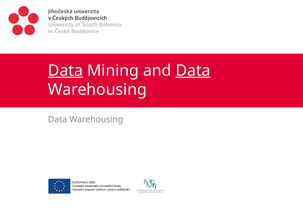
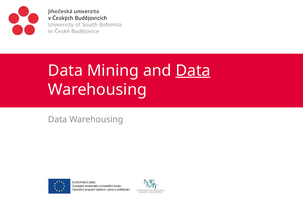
Data underline: present -> none (66, 70)
